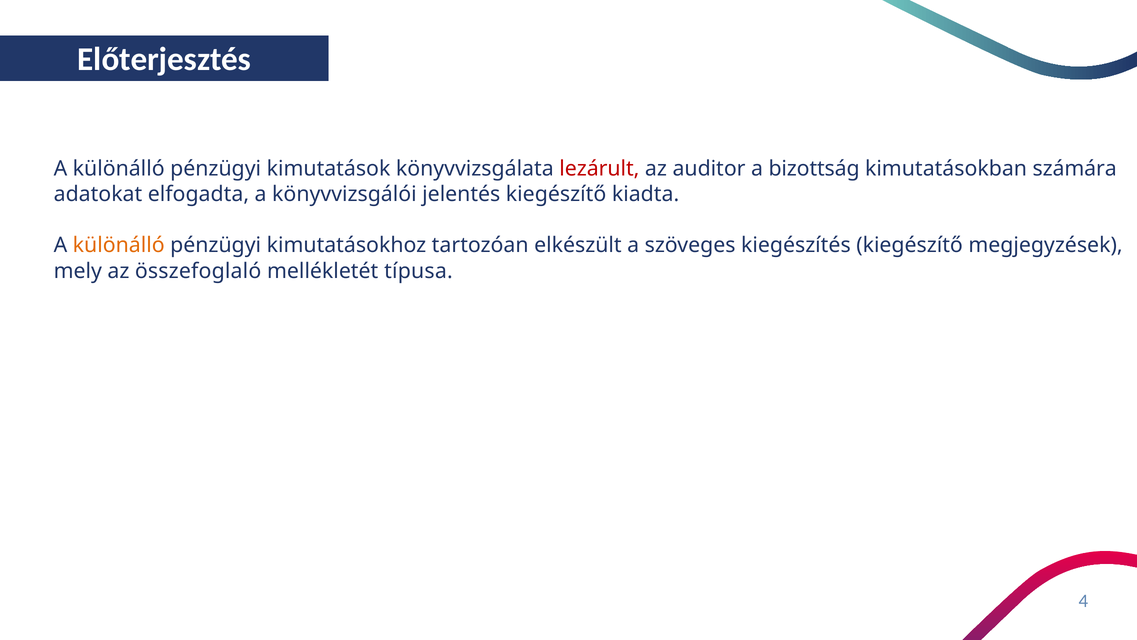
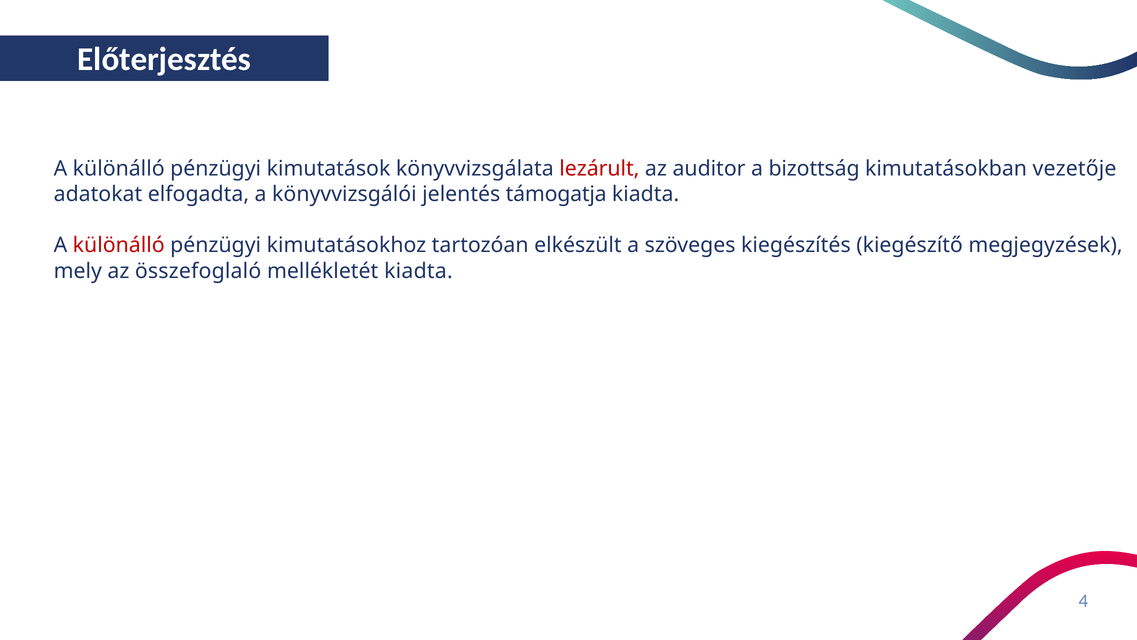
számára: számára -> vezetője (1075, 168)
jelentés kiegészítő: kiegészítő -> támogatja (556, 194)
különálló colour: orange -> red (119, 245)
mellékletét típusa: típusa -> kiadta (418, 271)
